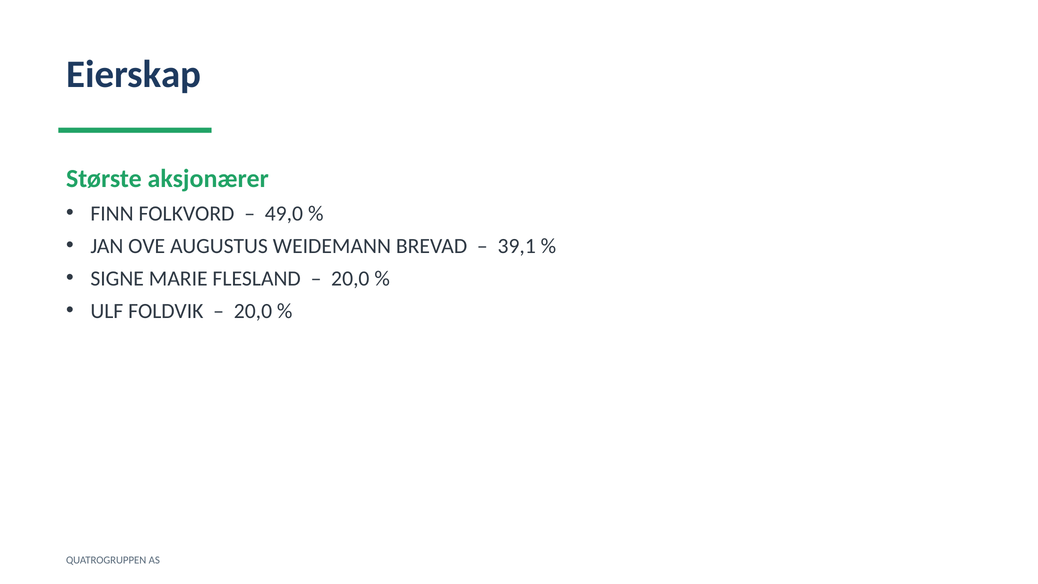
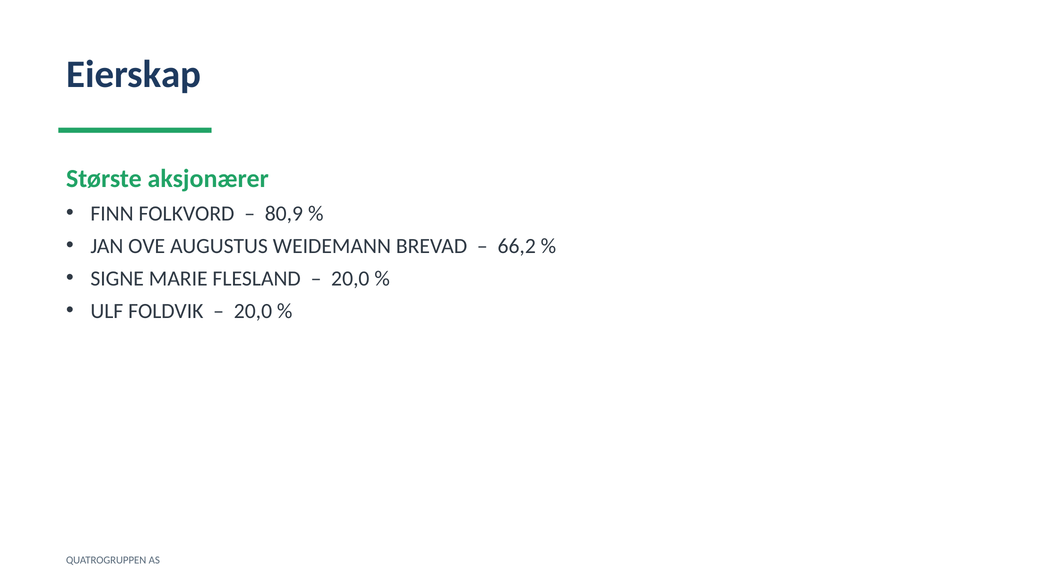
49,0: 49,0 -> 80,9 (284, 213)
39,1: 39,1 -> 66,2 (517, 246)
